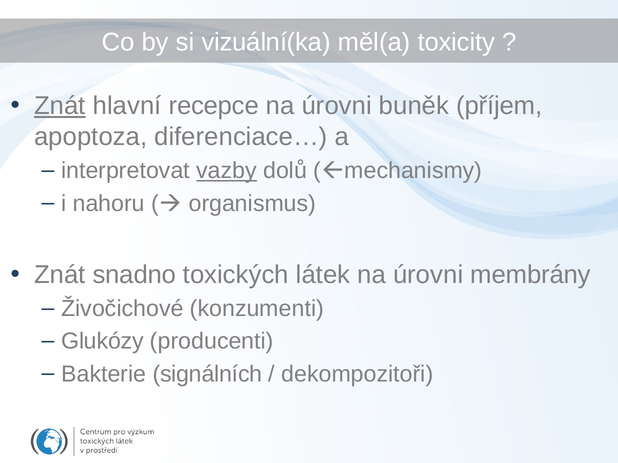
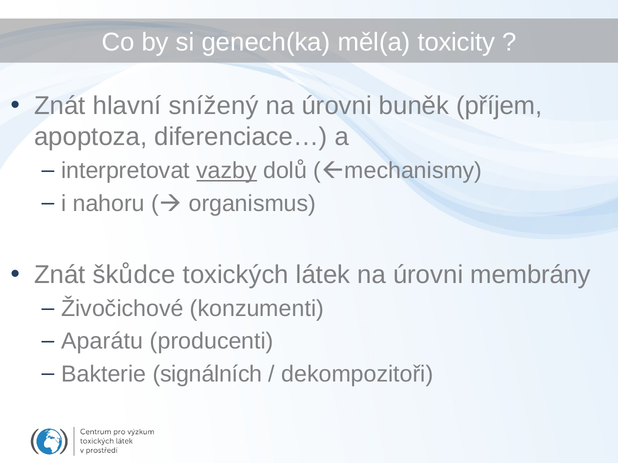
vizuální(ka: vizuální(ka -> genech(ka (266, 42)
Znát underline: present -> none (60, 106)
recepce: recepce -> snížený (214, 106)
snadno: snadno -> škůdce (134, 275)
Glukózy: Glukózy -> Aparátu (102, 342)
